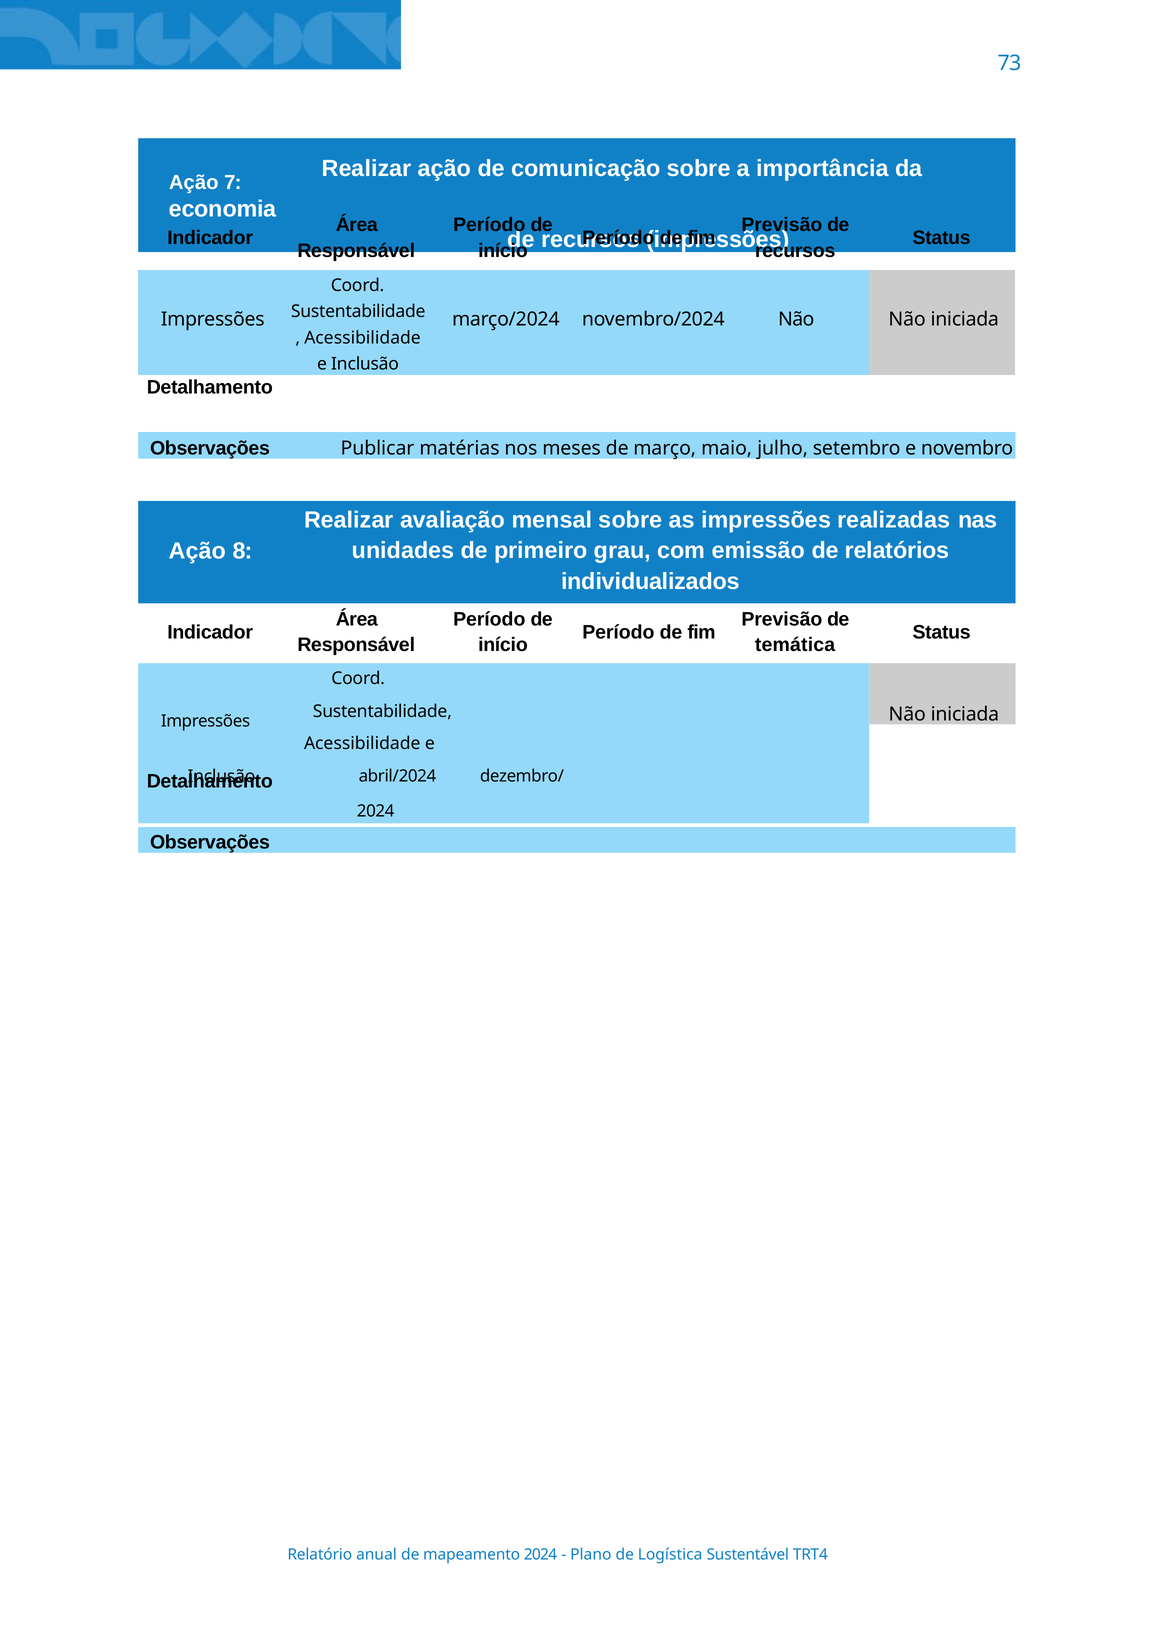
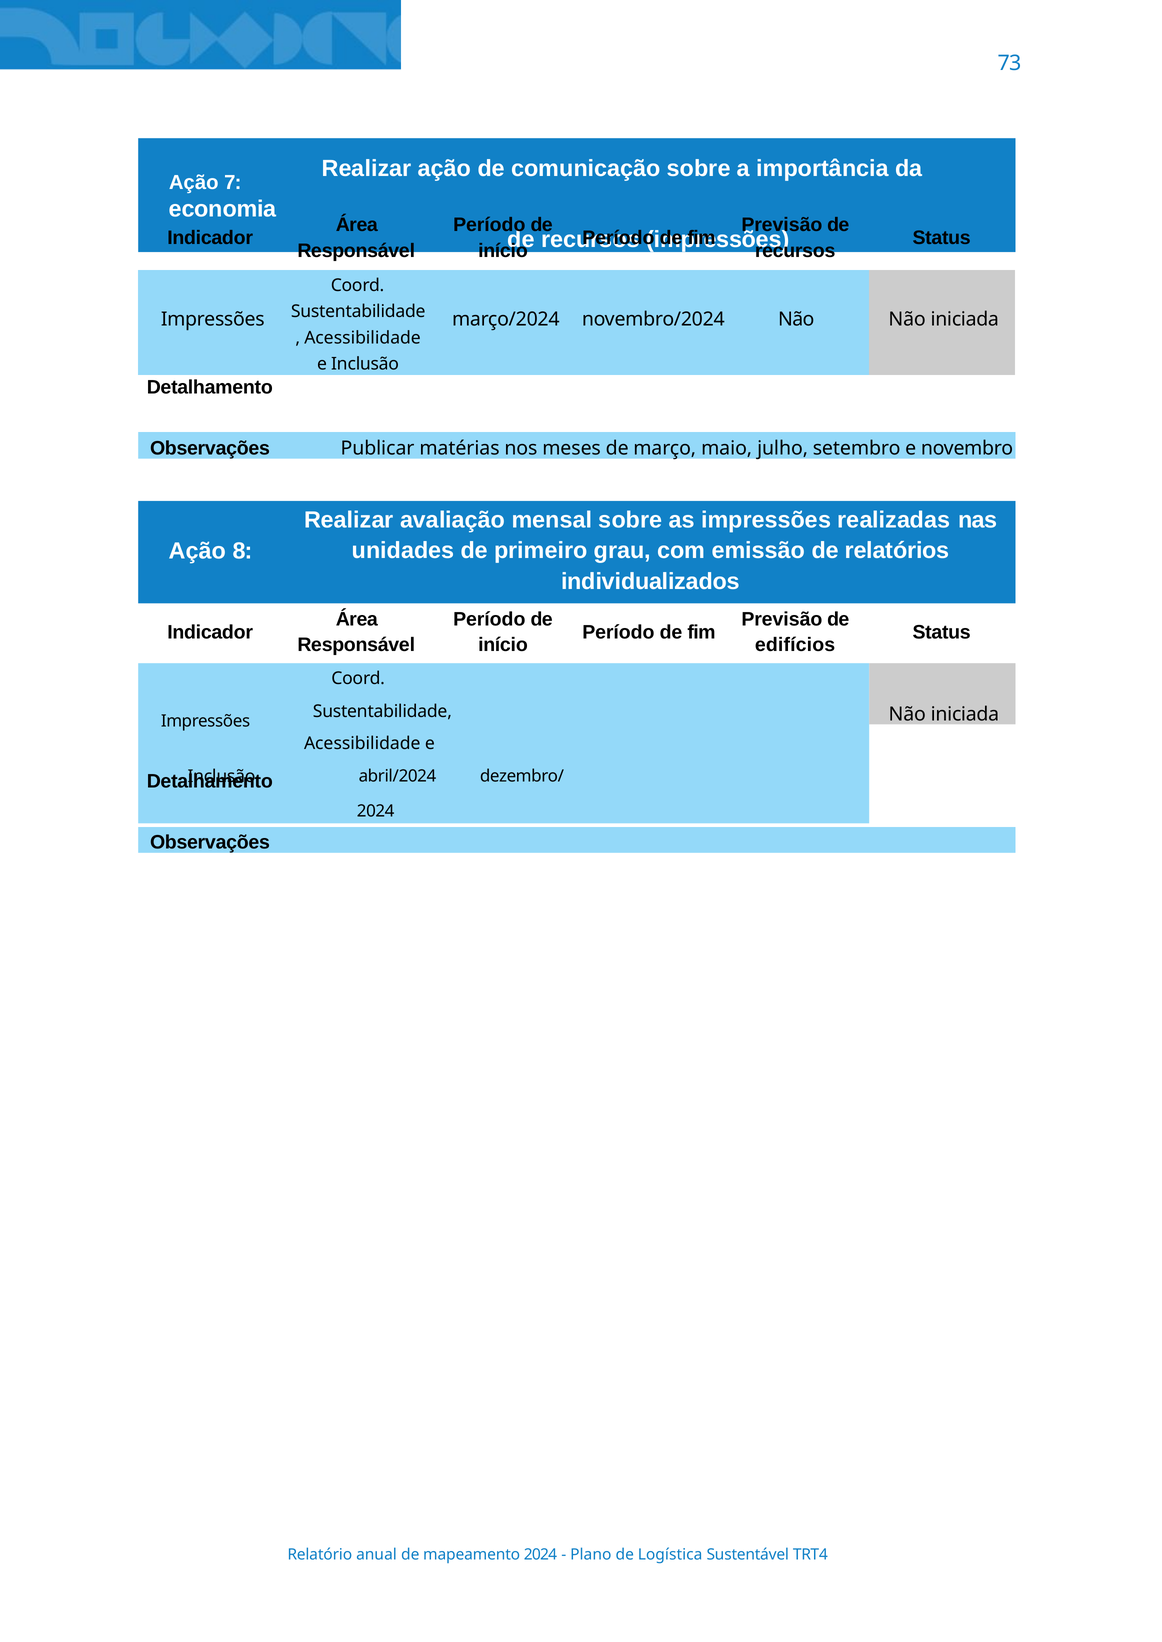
temática: temática -> edifícios (795, 645)
